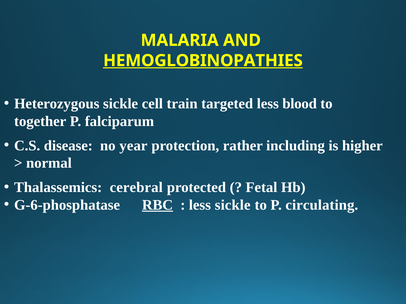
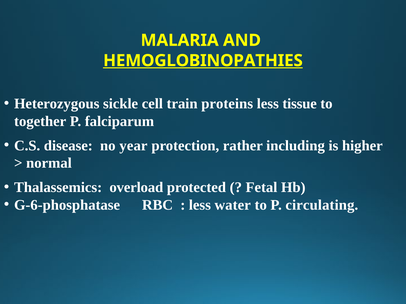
targeted: targeted -> proteins (227, 104)
blood: blood -> tissue (300, 104)
cerebral: cerebral -> overload (136, 188)
RBC underline: present -> none (158, 205)
less sickle: sickle -> water (233, 205)
